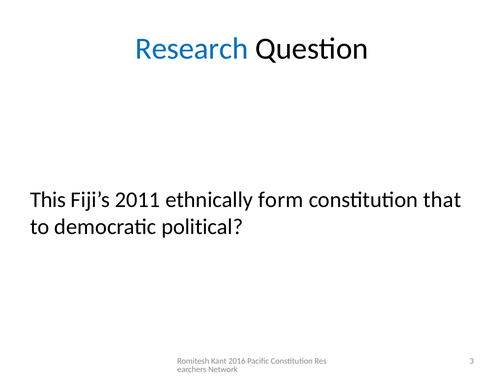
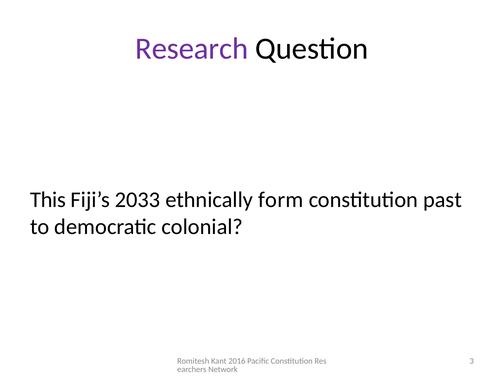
Research colour: blue -> purple (192, 49)
2011: 2011 -> 2033 (138, 200)
that: that -> past (442, 200)
political: political -> colonial (202, 227)
